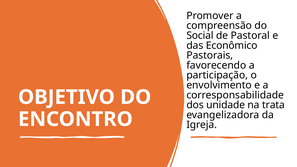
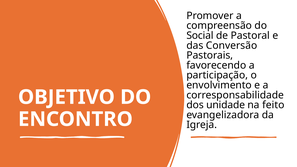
Econômico: Econômico -> Conversão (232, 45)
trata: trata -> feito (273, 105)
